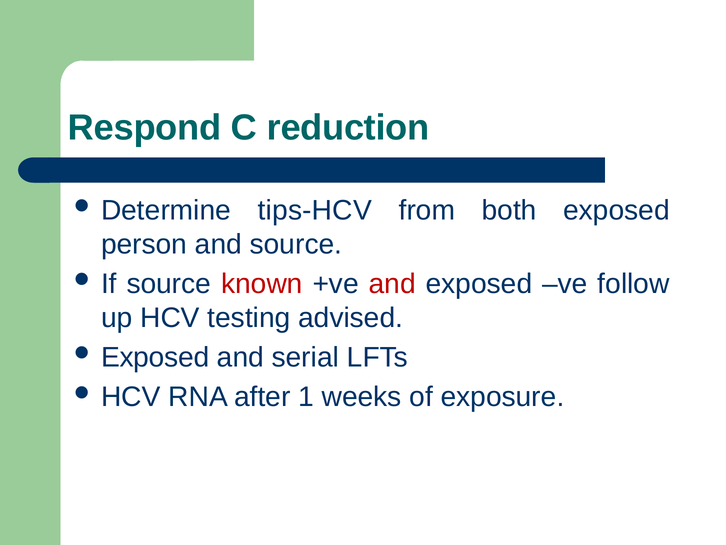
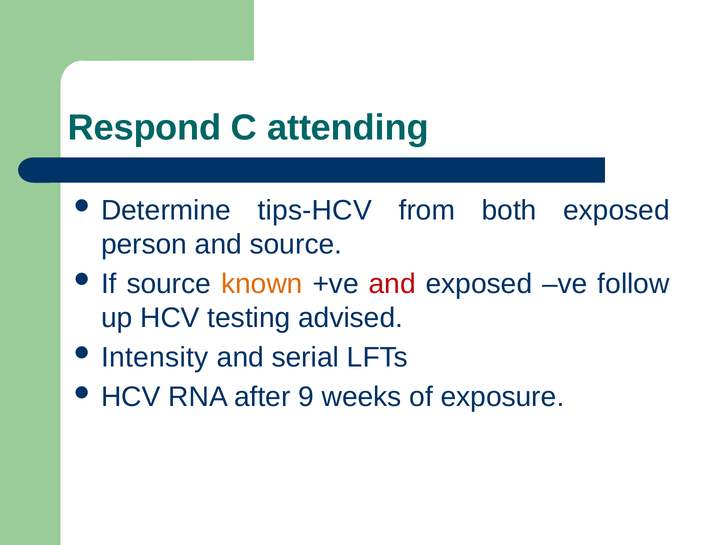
reduction: reduction -> attending (348, 128)
known colour: red -> orange (262, 284)
Exposed: Exposed -> Intensity (155, 357)
1: 1 -> 9 (306, 397)
